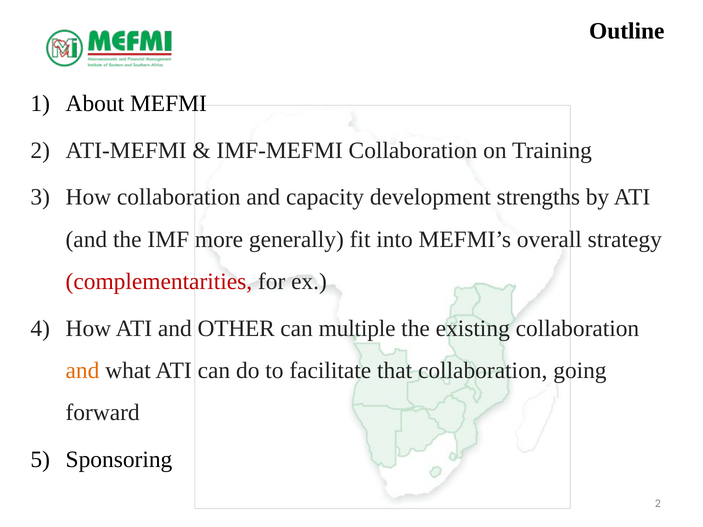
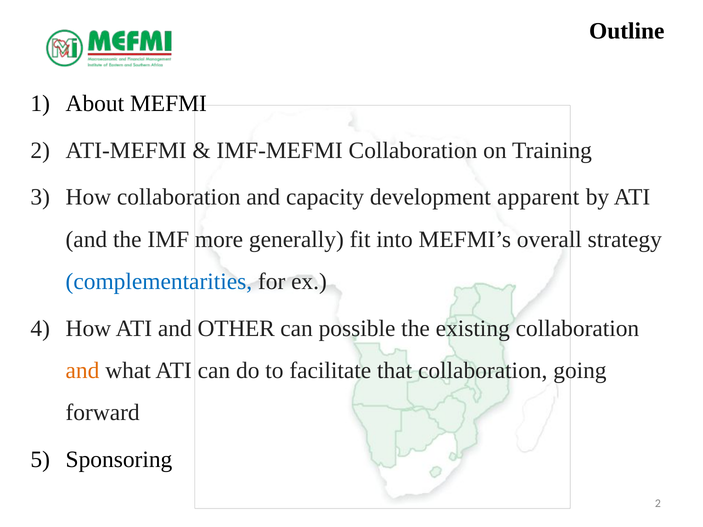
strengths: strengths -> apparent (538, 197)
complementarities colour: red -> blue (159, 282)
multiple: multiple -> possible (357, 329)
